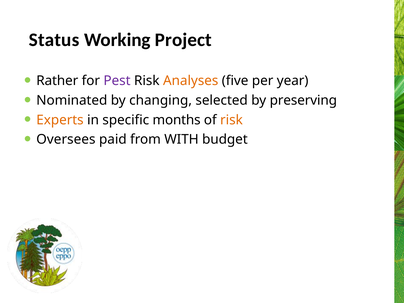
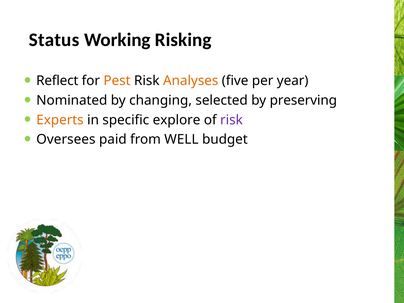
Project: Project -> Risking (183, 40)
Rather: Rather -> Reflect (57, 81)
Pest colour: purple -> orange (117, 81)
months: months -> explore (177, 120)
risk colour: orange -> purple (231, 120)
WITH: WITH -> WELL (181, 139)
